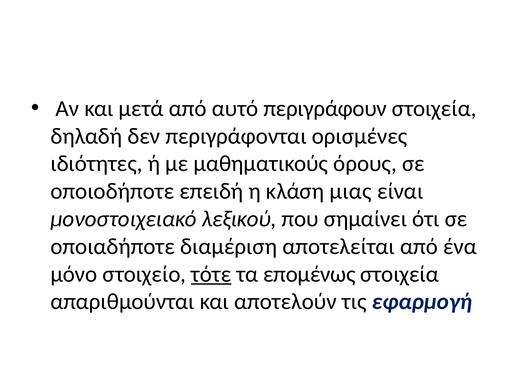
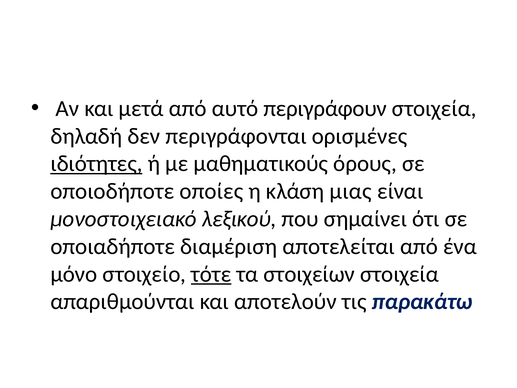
ιδιότητες underline: none -> present (96, 164)
επειδή: επειδή -> οποίες (211, 191)
επομένως: επομένως -> στοιχείων (309, 274)
εφαρμογή: εφαρμογή -> παρακάτω (422, 302)
